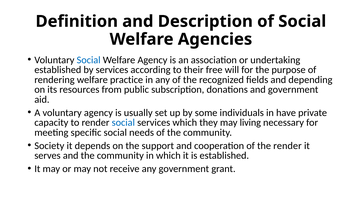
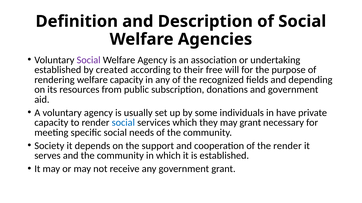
Social colour: blue -> purple (89, 60)
by services: services -> created (112, 70)
welfare practice: practice -> capacity (127, 80)
may living: living -> grant (250, 123)
